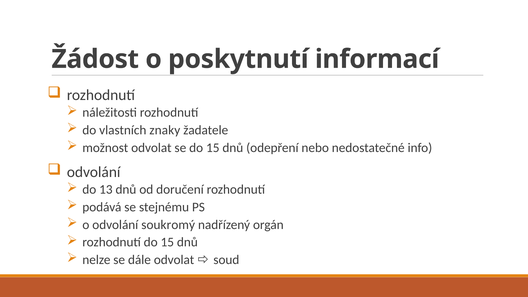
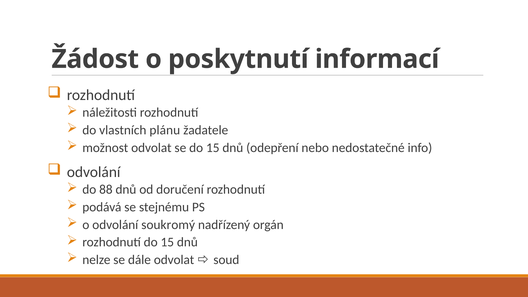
znaky: znaky -> plánu (165, 130)
13: 13 -> 88 (106, 190)
